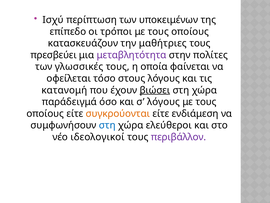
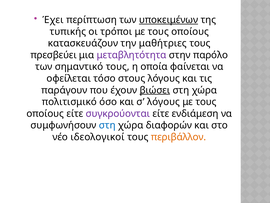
Ισχύ: Ισχύ -> Έχει (53, 20)
υποκειμένων underline: none -> present (169, 20)
επίπεδο: επίπεδο -> τυπικής (68, 32)
πολίτες: πολίτες -> παρόλο (211, 55)
γλωσσικές: γλωσσικές -> σημαντικό (79, 67)
κατανομή: κατανομή -> παράγουν (64, 90)
παράδειγμά: παράδειγμά -> πολιτισμικό (69, 102)
συγκρούονται colour: orange -> purple (118, 113)
ελεύθεροι: ελεύθεροι -> διαφορών (169, 125)
περιβάλλον colour: purple -> orange (179, 137)
